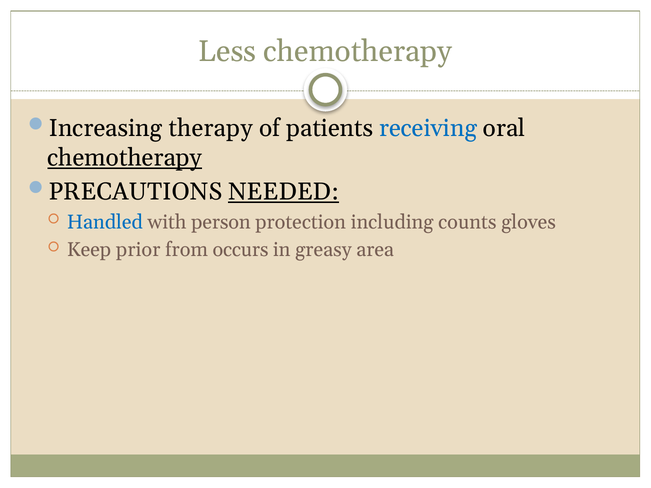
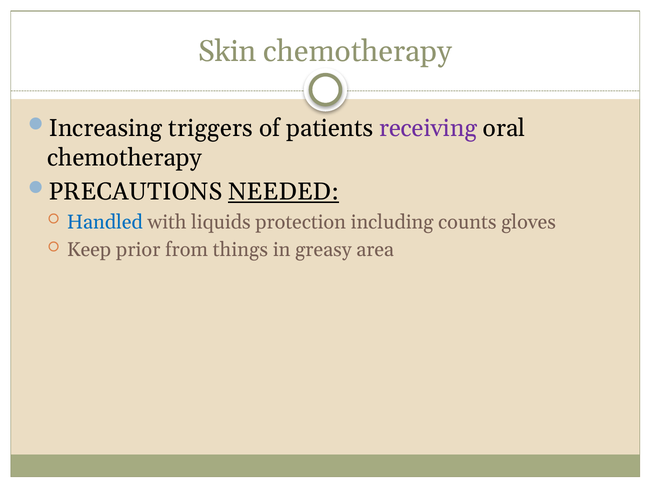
Less: Less -> Skin (227, 51)
therapy: therapy -> triggers (211, 128)
receiving colour: blue -> purple (428, 128)
chemotherapy underline: present -> none (125, 158)
person: person -> liquids (221, 222)
occurs: occurs -> things (240, 250)
